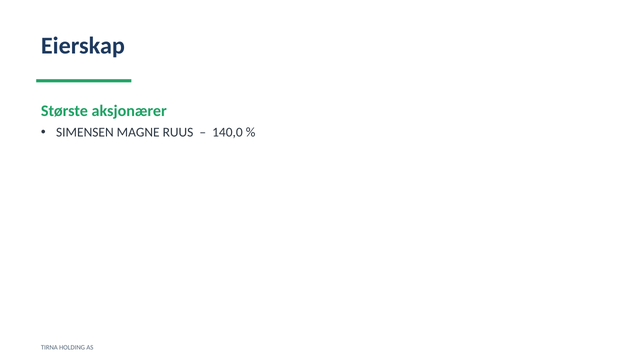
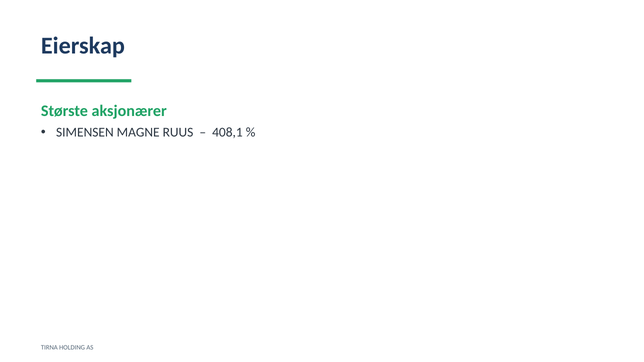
140,0: 140,0 -> 408,1 (227, 132)
